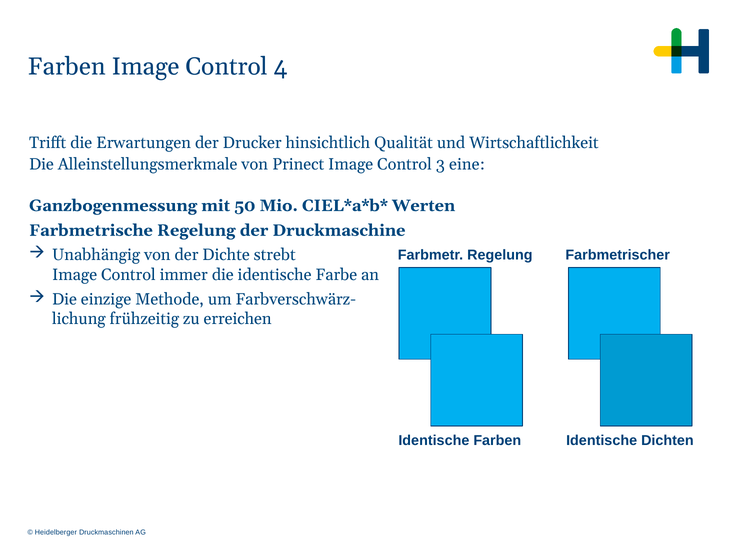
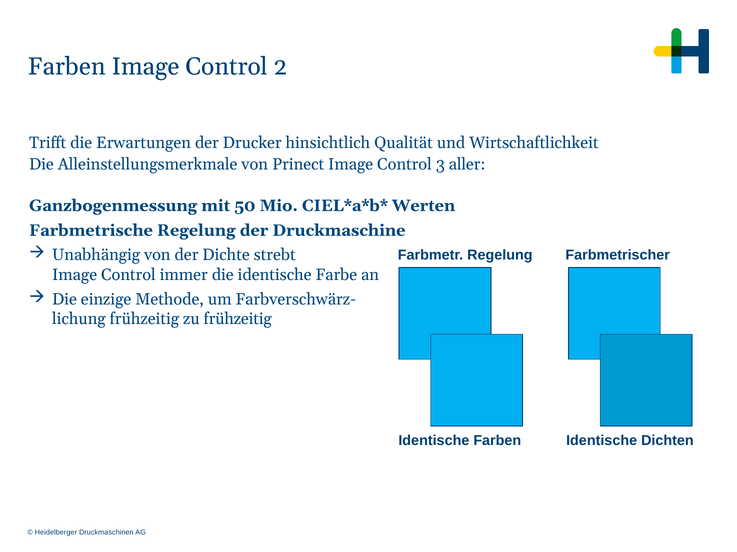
4: 4 -> 2 (281, 67)
eine: eine -> aller (467, 165)
zu erreichen: erreichen -> frühzeitig (238, 319)
